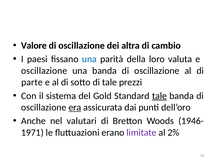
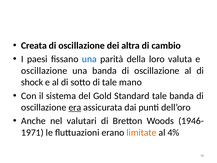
Valore: Valore -> Creata (34, 46)
parte: parte -> shock (32, 82)
prezzi: prezzi -> mano (130, 82)
tale underline: present -> none (159, 96)
limitate colour: purple -> orange (141, 132)
2%: 2% -> 4% (173, 132)
